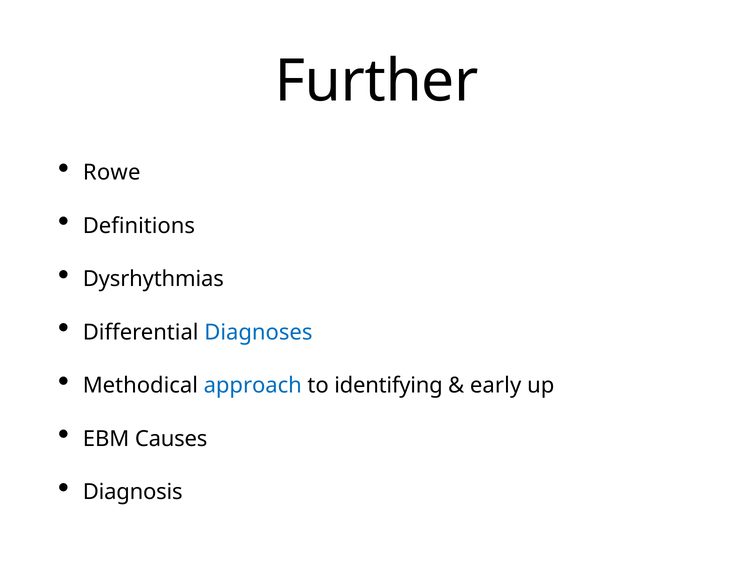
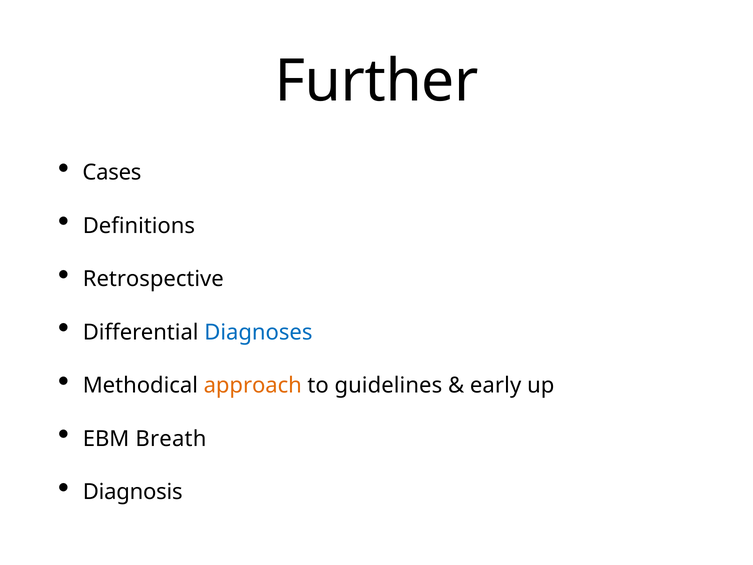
Rowe: Rowe -> Cases (112, 173)
Dysrhythmias: Dysrhythmias -> Retrospective (153, 279)
approach colour: blue -> orange (253, 385)
identifying: identifying -> guidelines (388, 385)
Causes: Causes -> Breath (171, 439)
